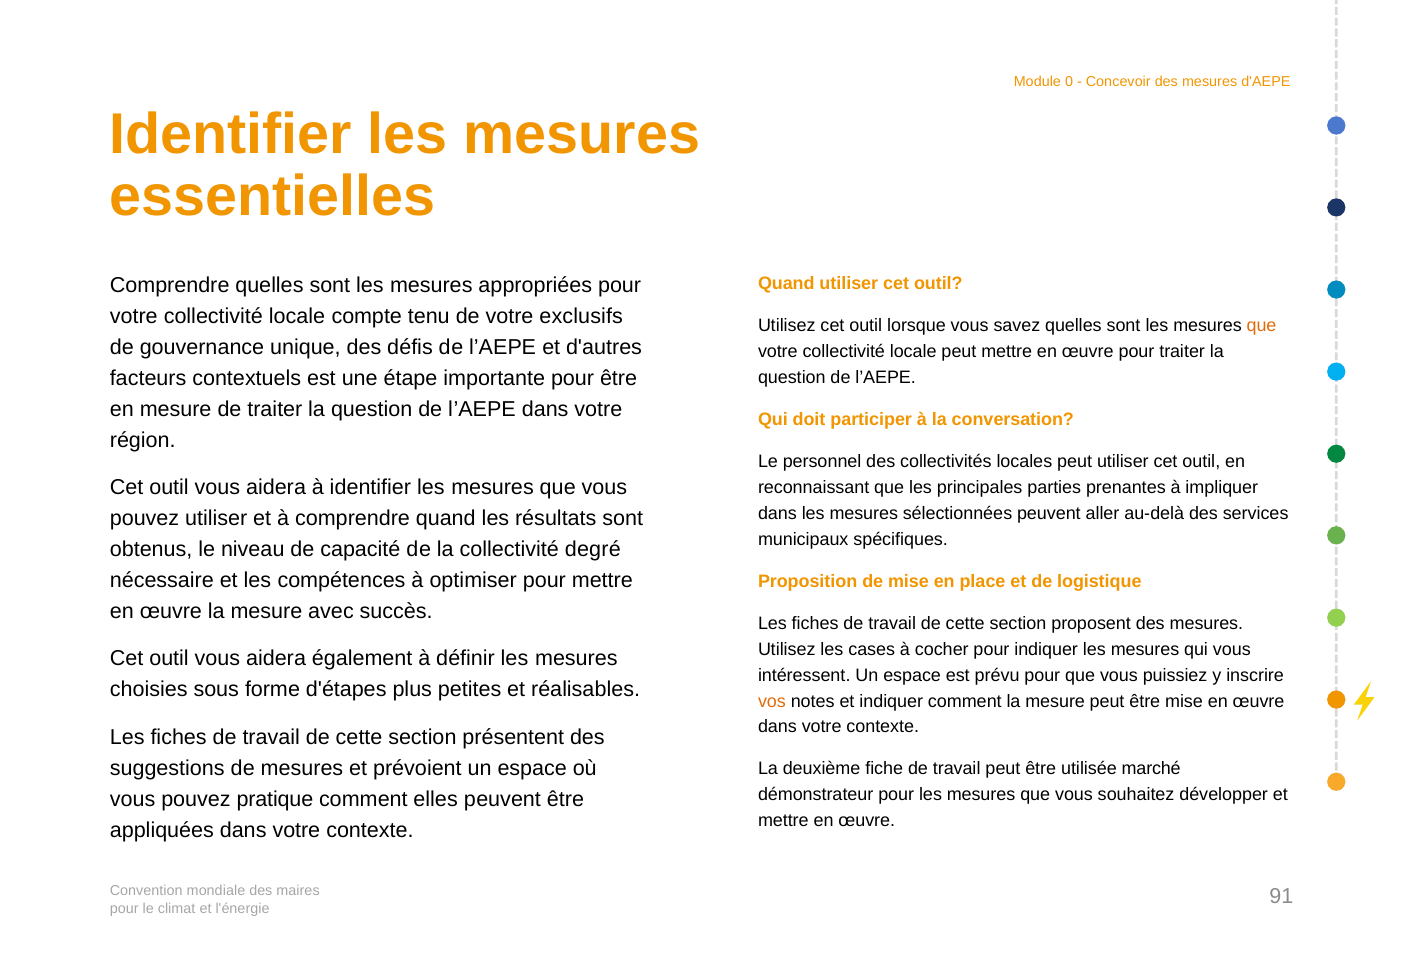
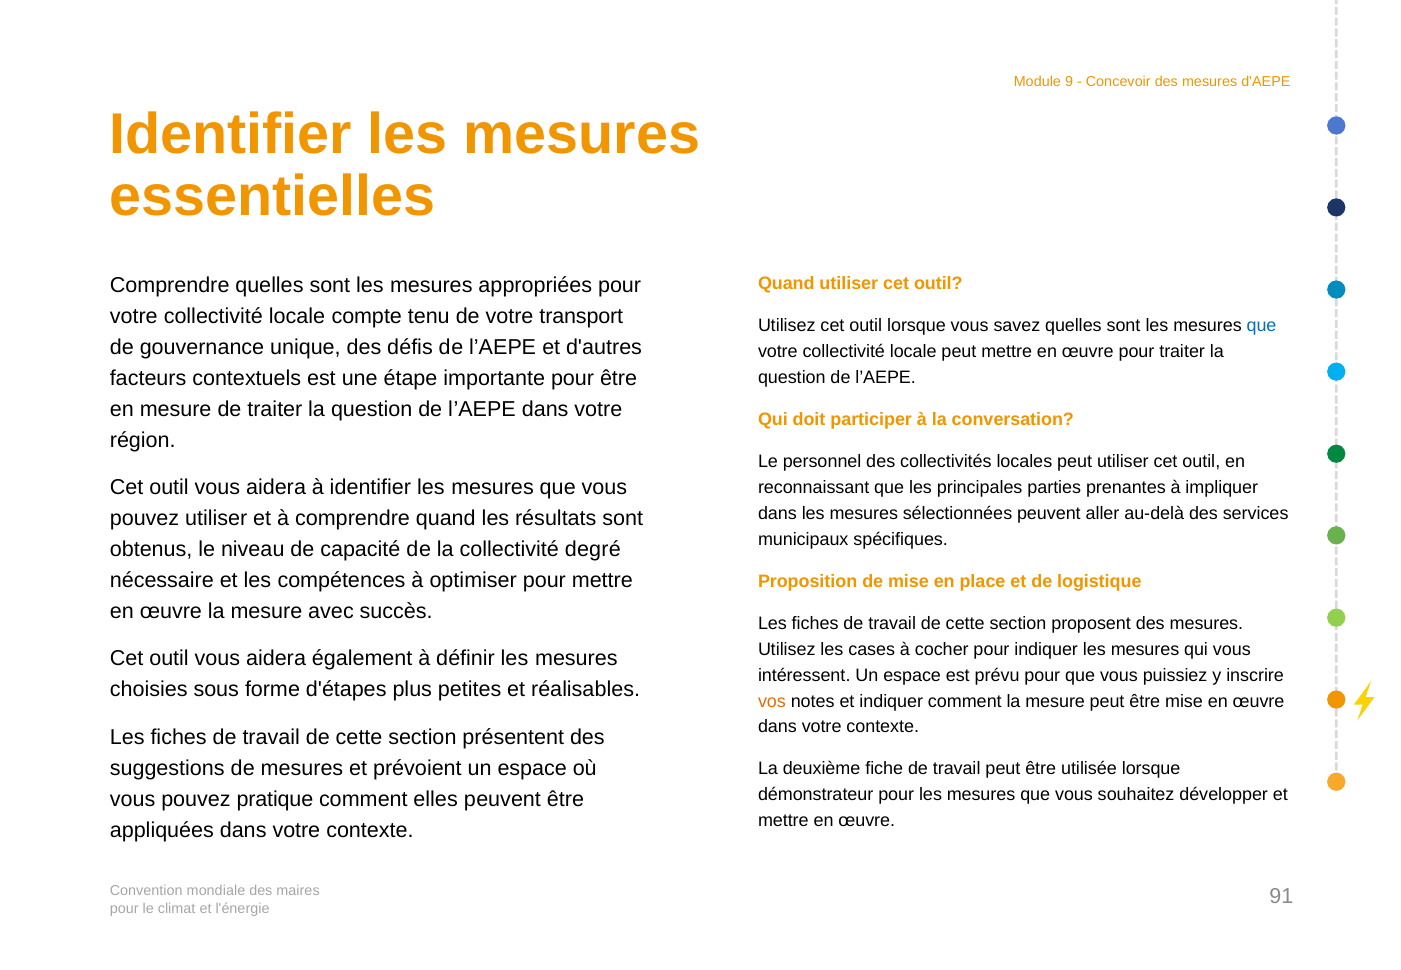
0: 0 -> 9 (1069, 81)
exclusifs: exclusifs -> transport (581, 316)
que colour: orange -> blue (1262, 326)
utilisée marché: marché -> lorsque (1151, 769)
